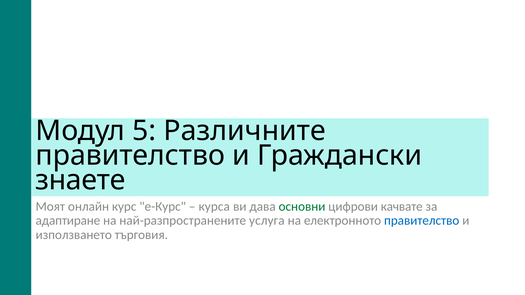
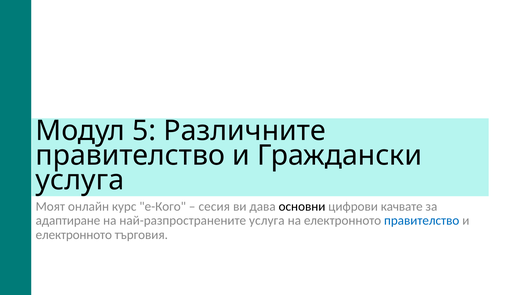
знаете: знаете -> услуга (80, 180)
e-Курс: e-Курс -> e-Кого (163, 207)
курса: курса -> сесия (214, 207)
основни colour: green -> black (302, 207)
използването: използването -> електронното (74, 235)
